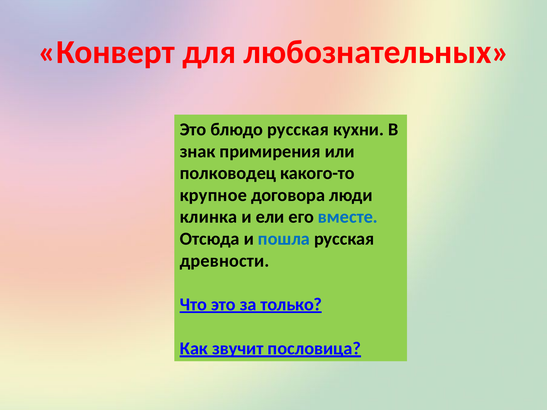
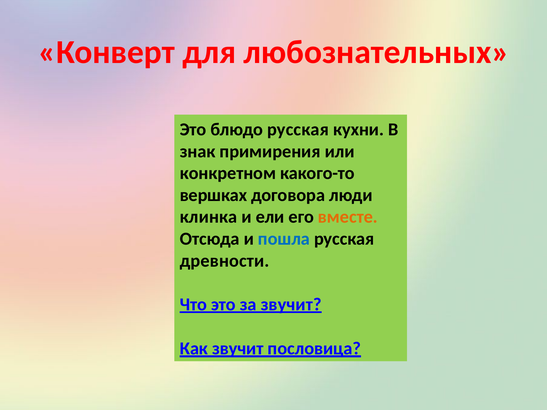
полководец: полководец -> конкретном (228, 173)
крупное: крупное -> вершках (213, 195)
вместе colour: blue -> orange (348, 217)
за только: только -> звучит (291, 305)
